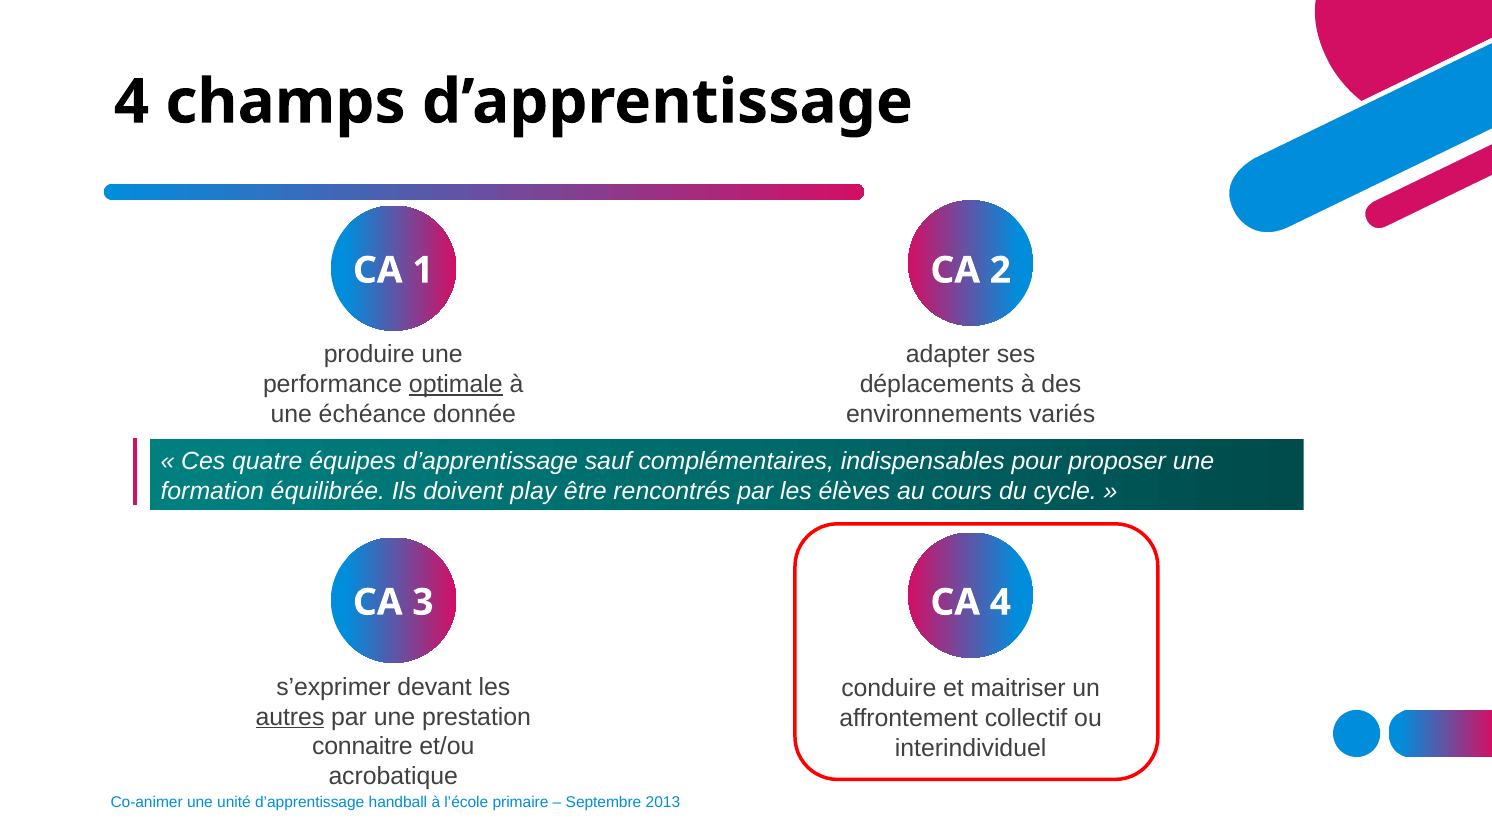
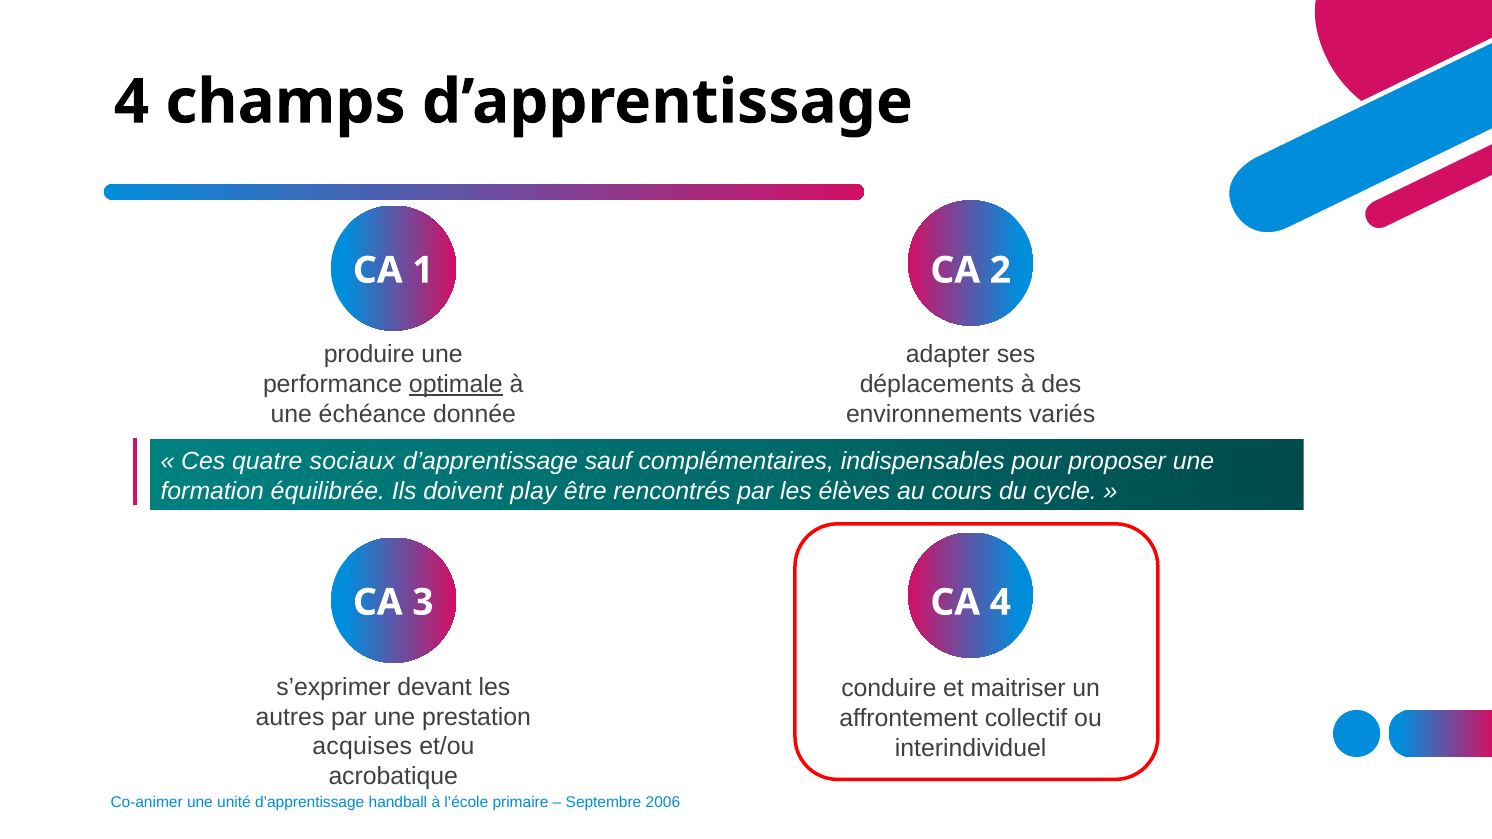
équipes: équipes -> sociaux (353, 461)
autres underline: present -> none (290, 717)
connaitre: connaitre -> acquises (362, 747)
2013: 2013 -> 2006 (663, 803)
